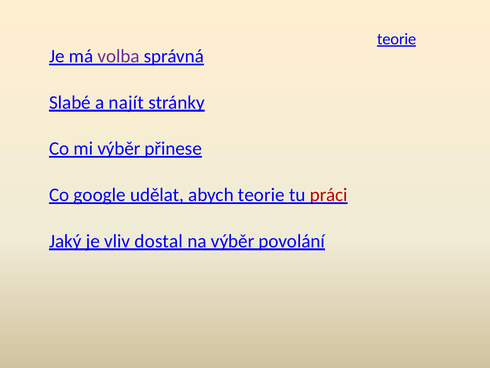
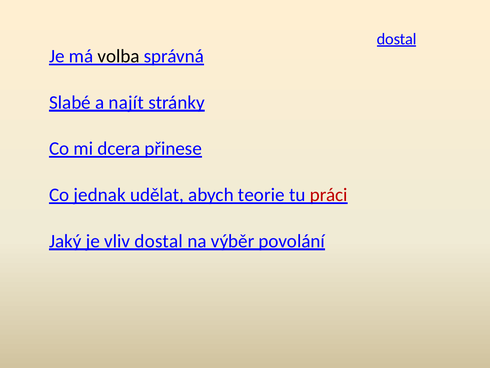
teorie: teorie -> dostal (397, 39)
volba colour: purple -> black (119, 56)
mi výběr: výběr -> dcera (119, 148)
google: google -> jednak (100, 195)
